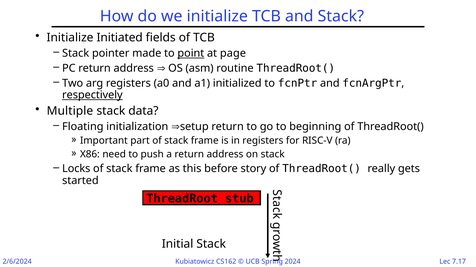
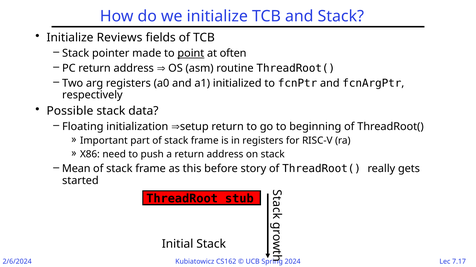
Initiated: Initiated -> Reviews (120, 38)
page: page -> often (233, 53)
respectively underline: present -> none (92, 95)
Multiple: Multiple -> Possible (70, 111)
Locks: Locks -> Mean (76, 169)
